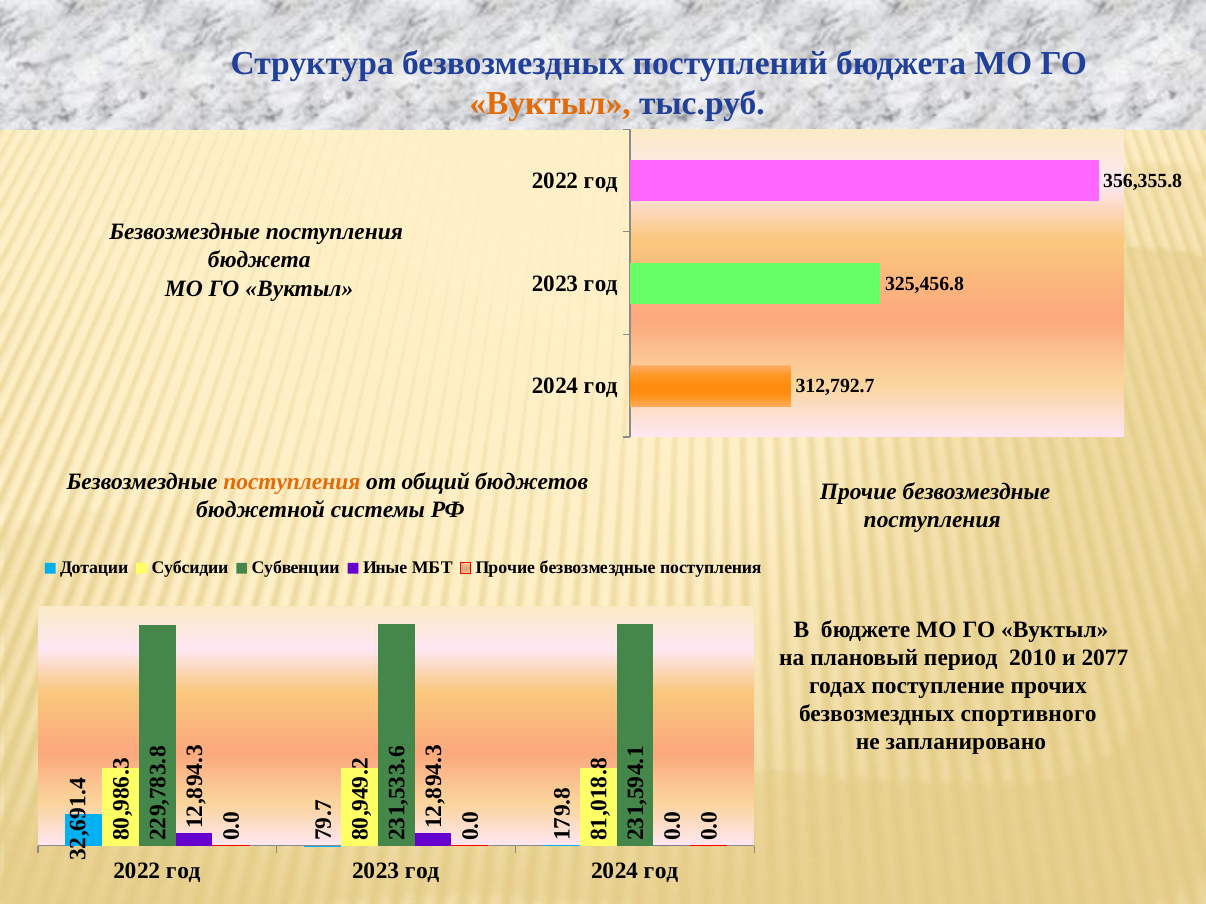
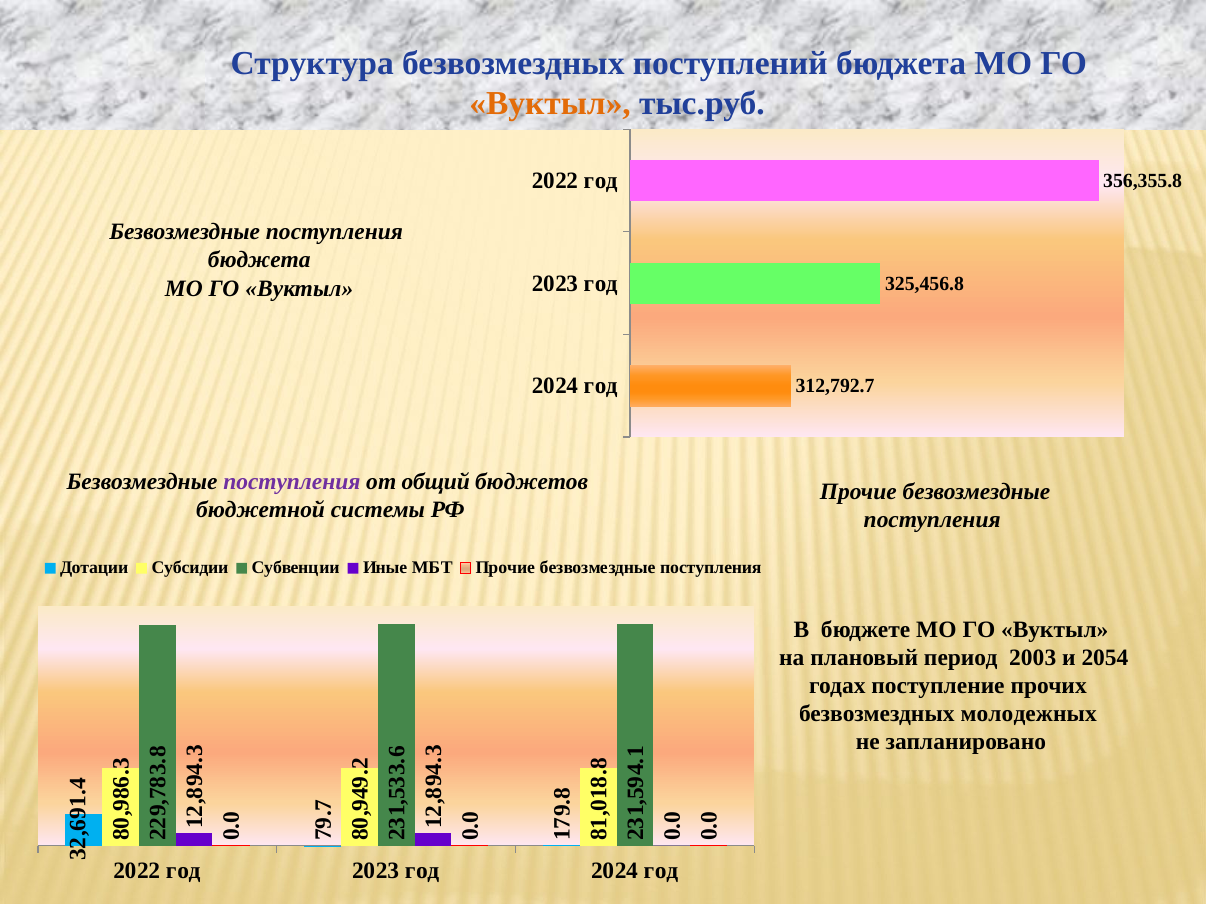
поступления colour: orange -> purple (292, 482)
2010: 2010 -> 2003 (1033, 658)
2077: 2077 -> 2054 (1105, 658)
спортивного: спортивного -> молодежных (1029, 714)
